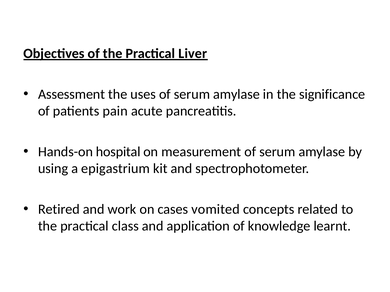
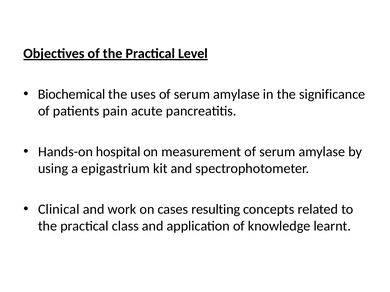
Liver: Liver -> Level (193, 54)
Assessment: Assessment -> Biochemical (72, 94)
Retired: Retired -> Clinical (59, 210)
vomited: vomited -> resulting (216, 210)
